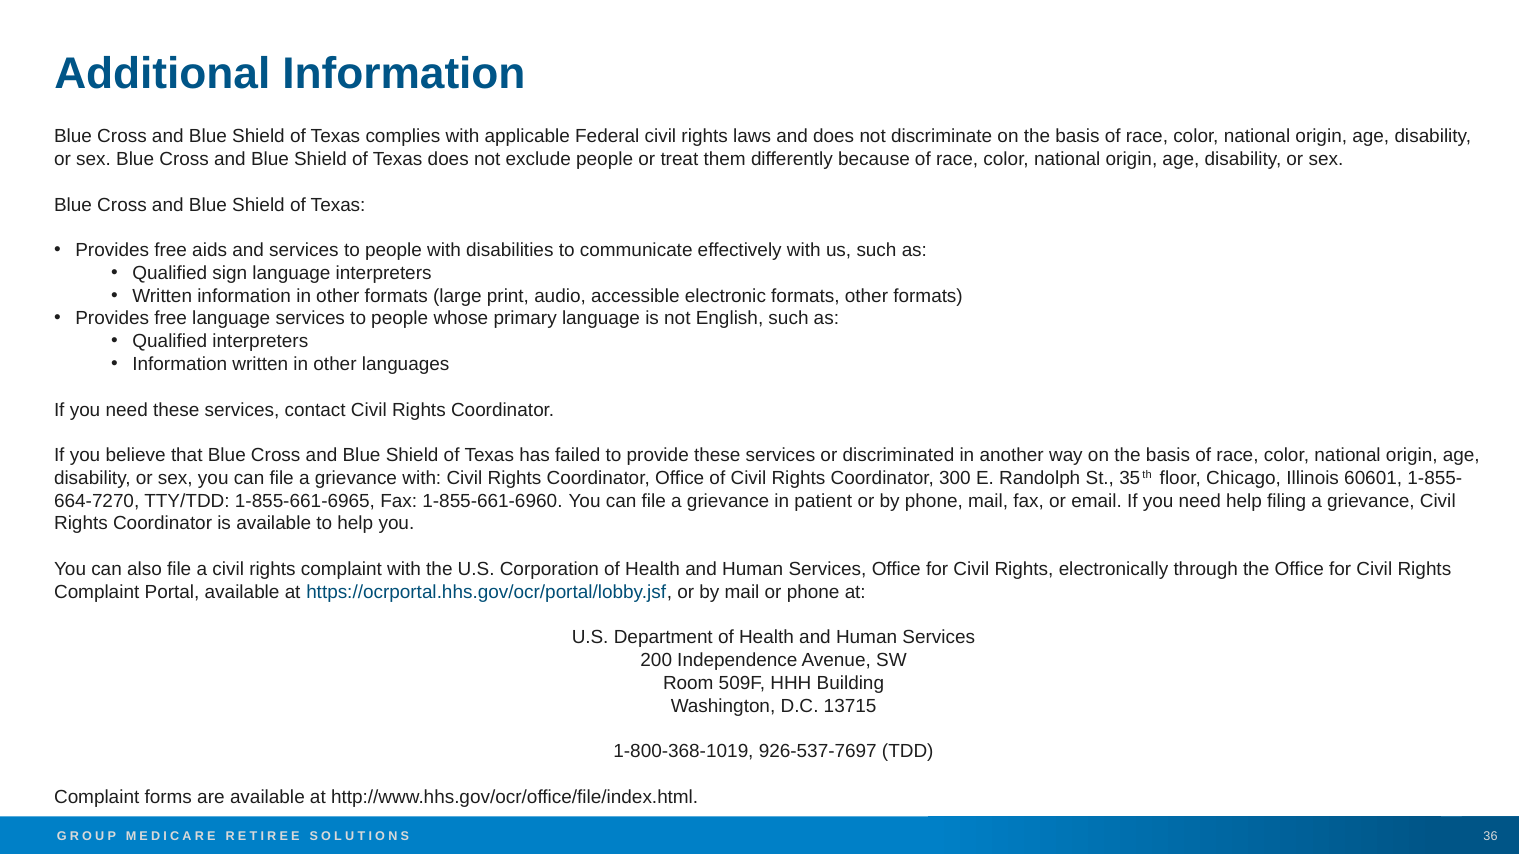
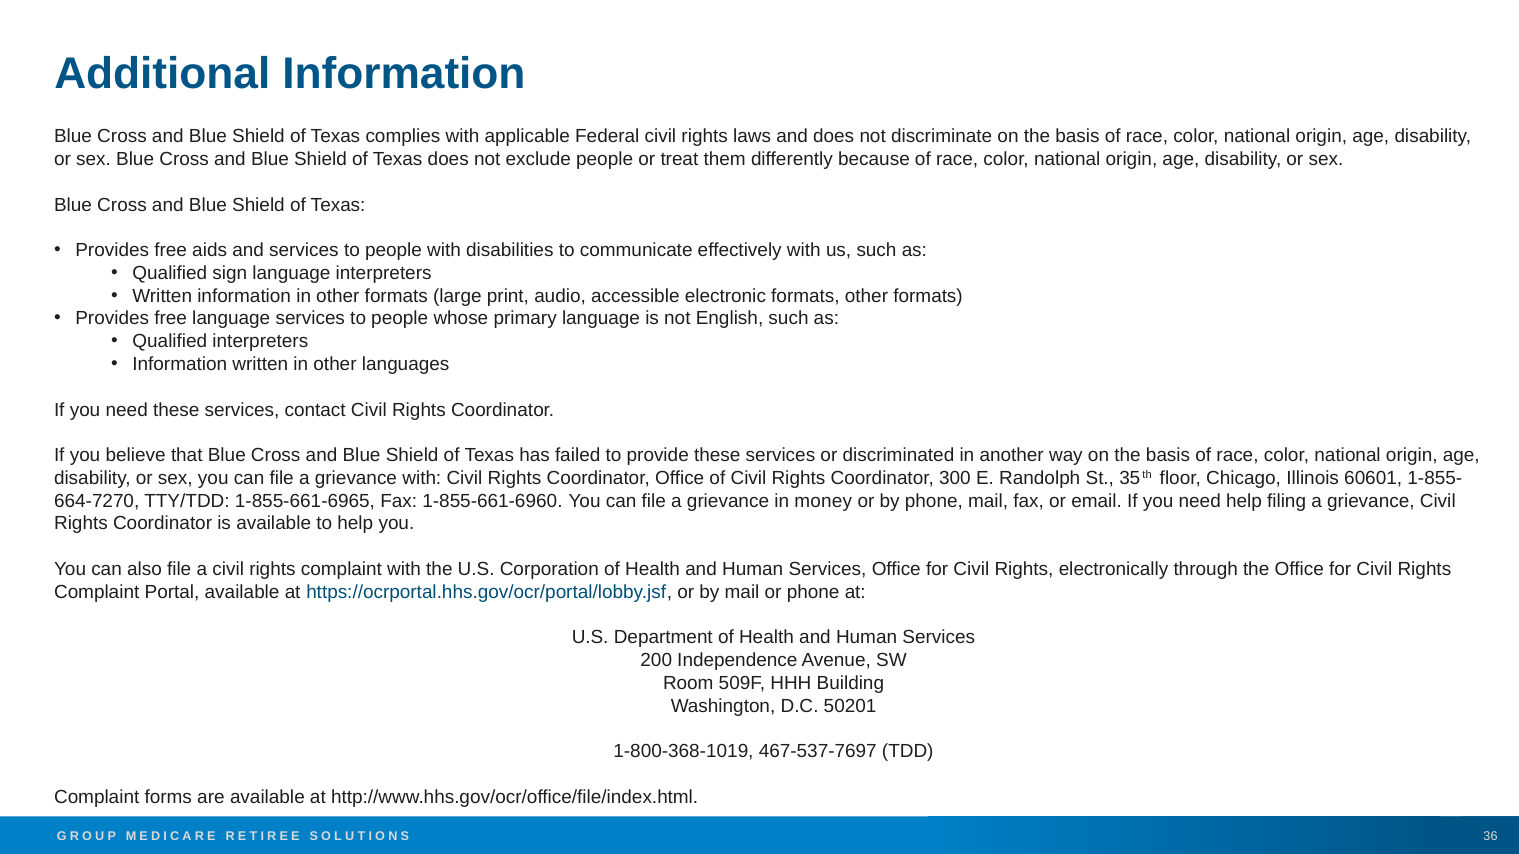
patient: patient -> money (823, 501)
13715: 13715 -> 50201 (850, 706)
926-537-7697: 926-537-7697 -> 467-537-7697 (818, 752)
